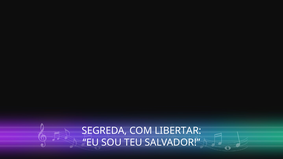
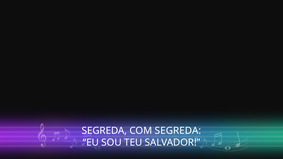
COM LIBERTAR: LIBERTAR -> SEGREDA (178, 131)
